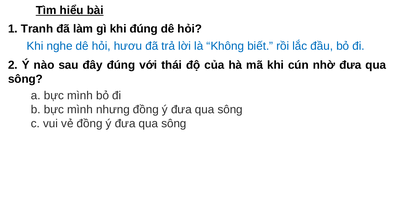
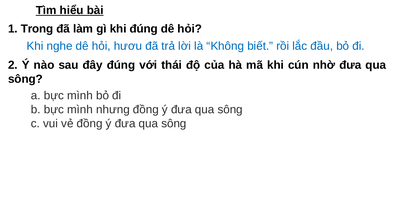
Tranh: Tranh -> Trong (37, 29)
